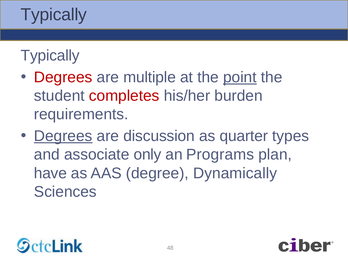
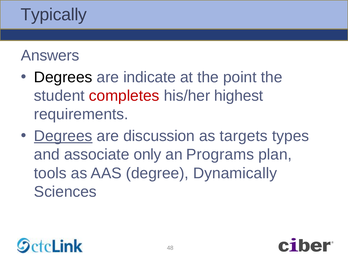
Typically: Typically -> Answers (50, 56)
Degrees colour: red -> black (63, 77)
multiple: multiple -> indicate (150, 77)
point underline: present -> none (240, 77)
burden: burden -> highest (239, 96)
quarter: quarter -> targets (244, 136)
have: have -> tools (50, 173)
